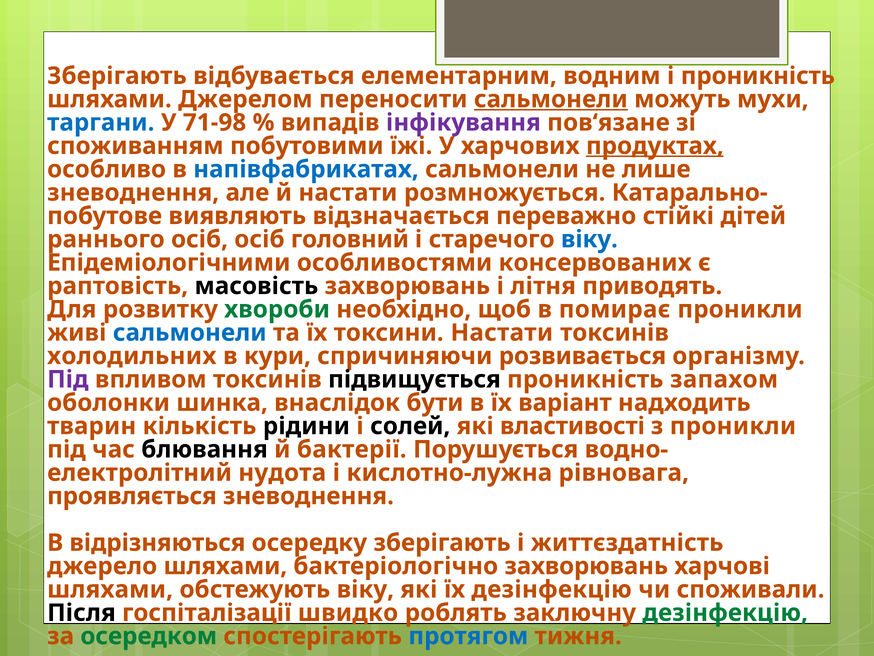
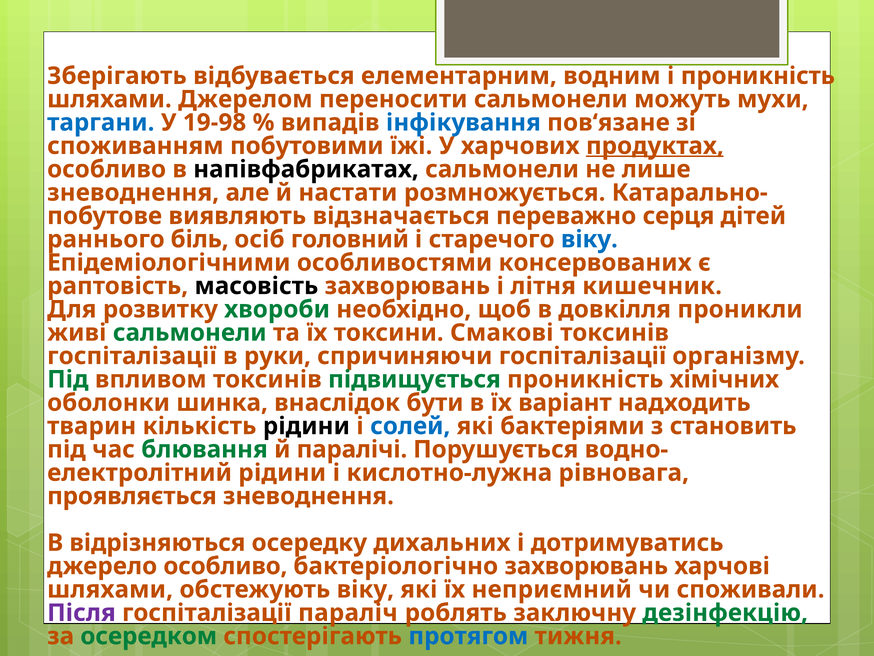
сальмонели underline: present -> none (551, 99)
71-98: 71-98 -> 19-98 (215, 122)
інфікування colour: purple -> blue (463, 122)
напівфабрикатах colour: blue -> black (306, 169)
стійкі: стійкі -> серця (679, 216)
раннього осіб: осіб -> біль (200, 239)
приводять: приводять -> кишечник (652, 286)
помирає: помирає -> довкілля (615, 309)
сальмонели colour: blue -> green (190, 332)
токсини Настати: Настати -> Смакові (502, 332)
холодильних: холодильних -> госпіталізації (132, 356)
кури: кури -> руки (277, 356)
спричиняючи розвивається: розвивається -> госпіталізації (582, 356)
Під colour: purple -> green (68, 379)
підвищується colour: black -> green (414, 379)
запахом: запахом -> хімічних (724, 379)
солей colour: black -> blue (410, 426)
властивості: властивості -> бактеріями (572, 426)
з проникли: проникли -> становить (733, 426)
блювання colour: black -> green (204, 449)
бактерії: бактерії -> паралічі (352, 449)
нудота: нудота -> рідини (282, 472)
осередку зберігають: зберігають -> дихальних (442, 542)
життєздатність: життєздатність -> дотримуватись (627, 542)
джерело шляхами: шляхами -> особливо (225, 566)
їх дезінфекцію: дезінфекцію -> неприємний (552, 589)
Після colour: black -> purple (81, 612)
швидко: швидко -> параліч (348, 612)
